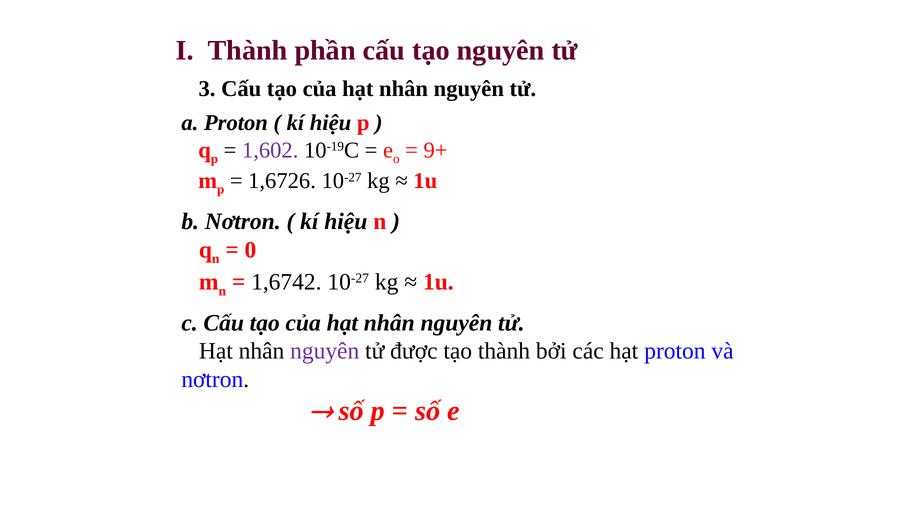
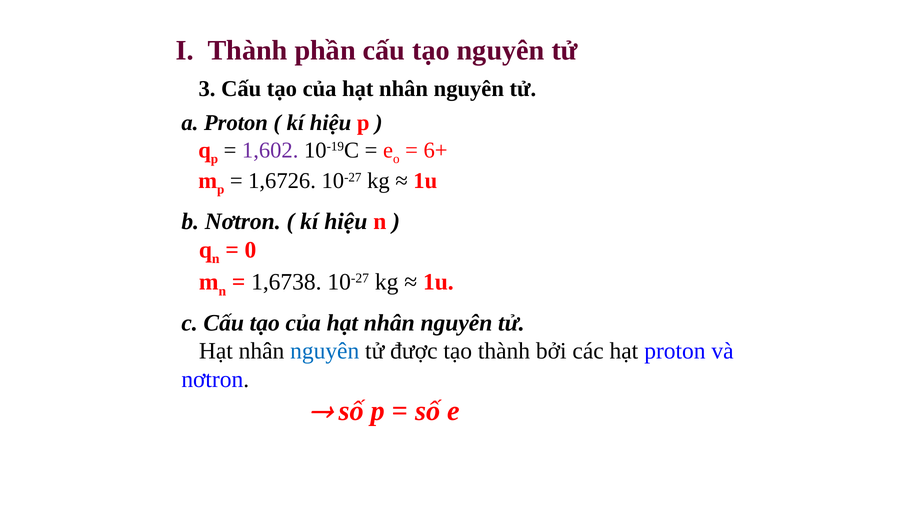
9+: 9+ -> 6+ (436, 150)
1,6742: 1,6742 -> 1,6738 (286, 282)
nguyên colour: purple -> blue (325, 351)
